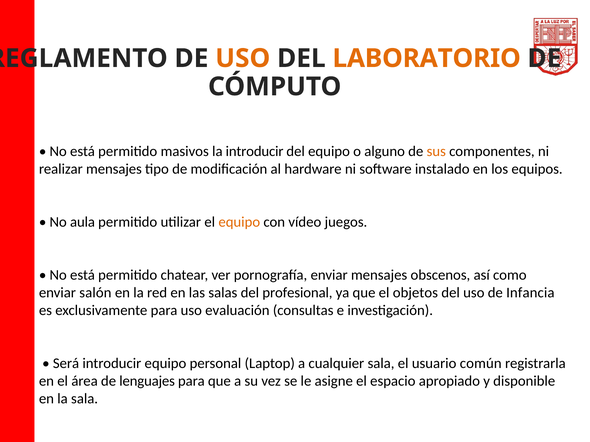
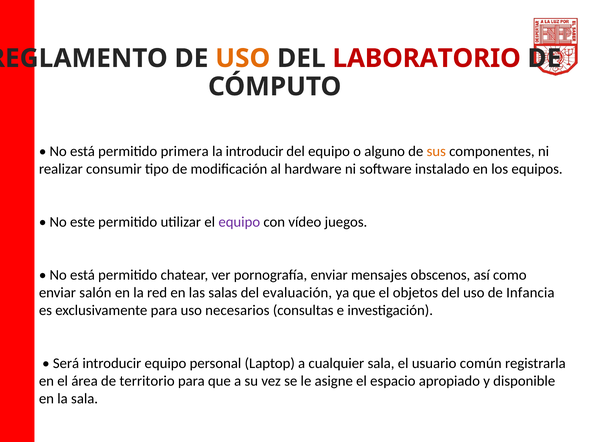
LABORATORIO colour: orange -> red (427, 58)
masivos: masivos -> primera (185, 151)
realizar mensajes: mensajes -> consumir (114, 169)
aula: aula -> este (83, 222)
equipo colour: orange -> purple (239, 222)
profesional: profesional -> evaluación (297, 293)
evaluación: evaluación -> necesarios (237, 311)
lenguajes: lenguajes -> territorio (147, 381)
